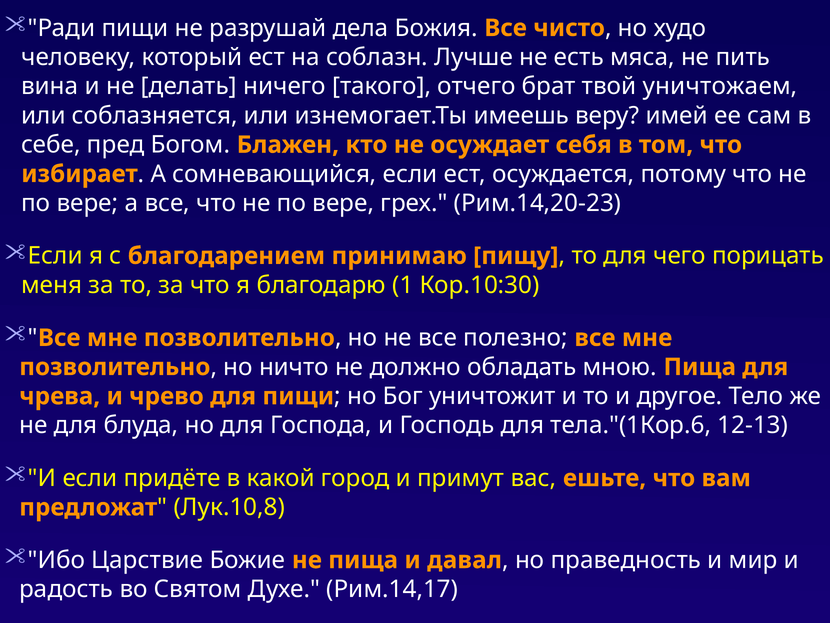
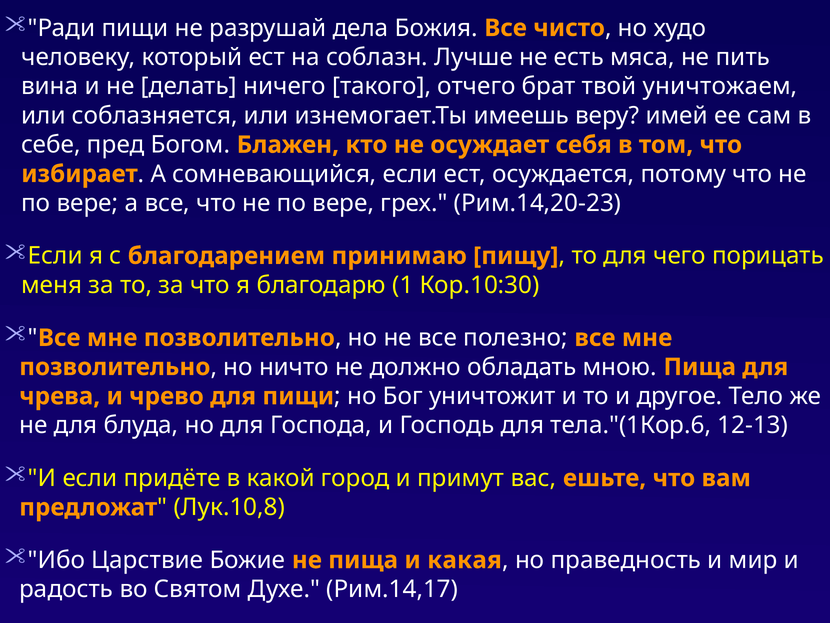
давал: давал -> какая (464, 560)
